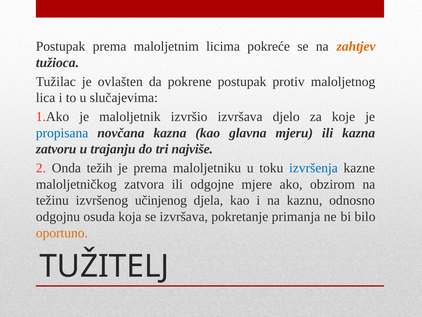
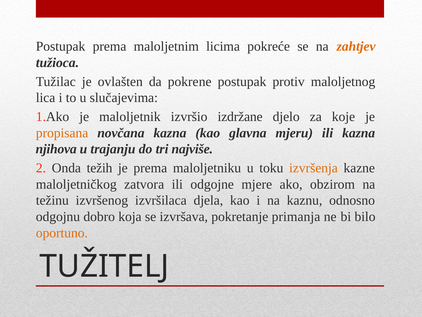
izvršio izvršava: izvršava -> izdržane (240, 117)
propisana colour: blue -> orange (62, 133)
zatvoru: zatvoru -> njihova (56, 149)
izvršenja colour: blue -> orange (313, 168)
učinjenog: učinjenog -> izvršilaca (161, 200)
osuda: osuda -> dobro (99, 216)
